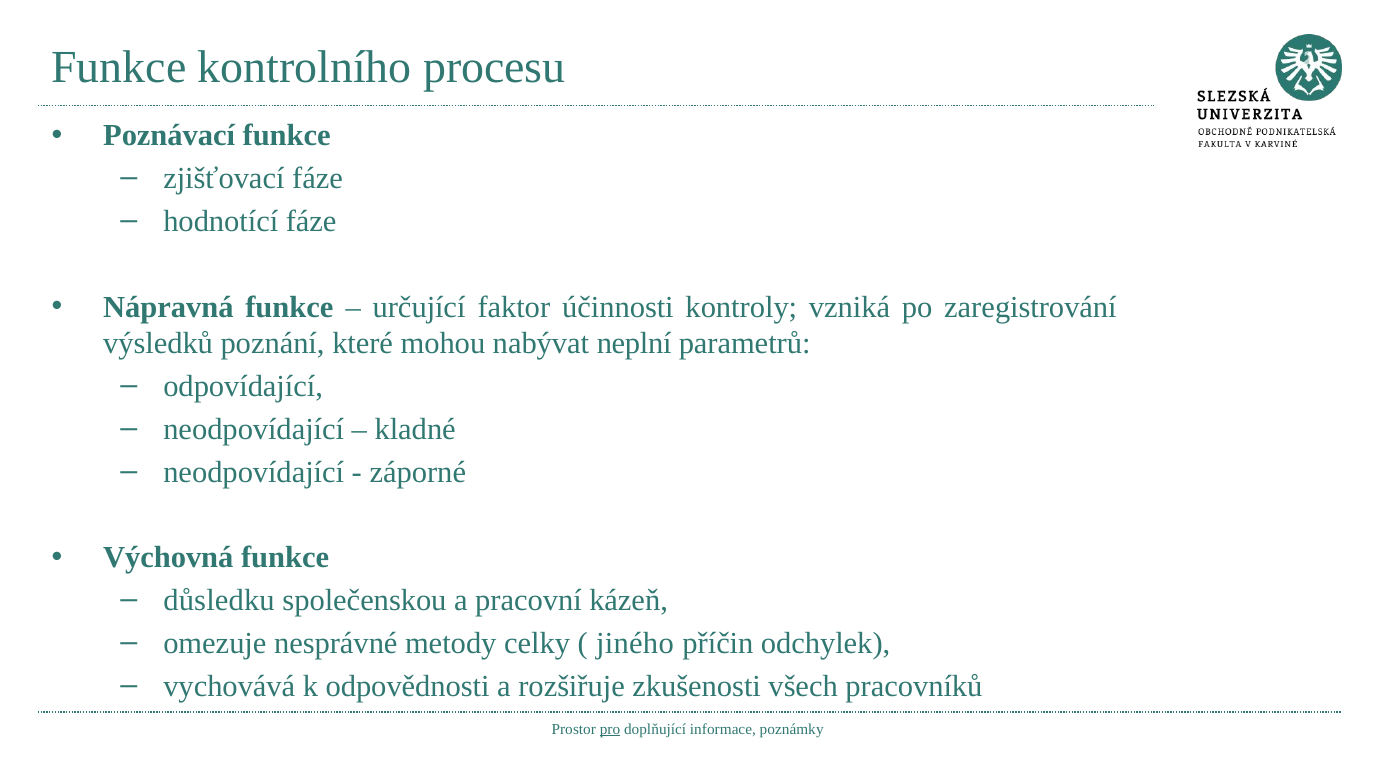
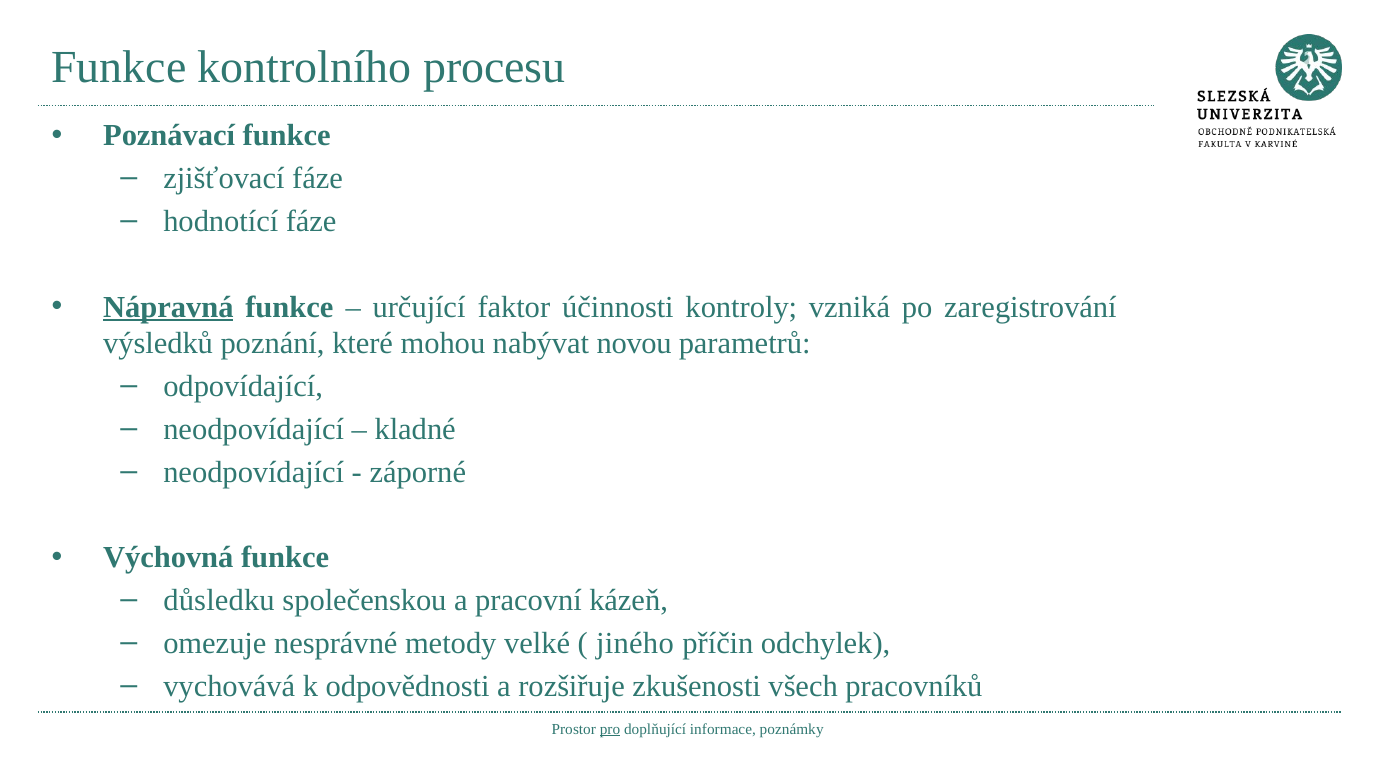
Nápravná underline: none -> present (168, 307)
neplní: neplní -> novou (634, 344)
celky: celky -> velké (537, 643)
